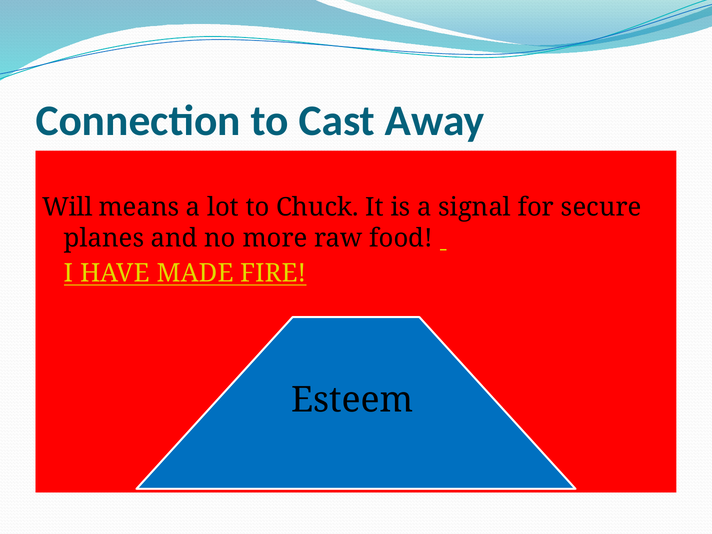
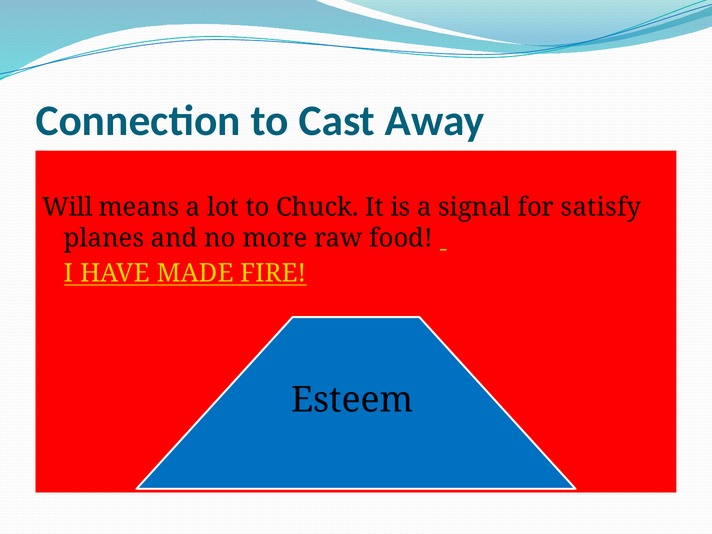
secure: secure -> satisfy (601, 207)
